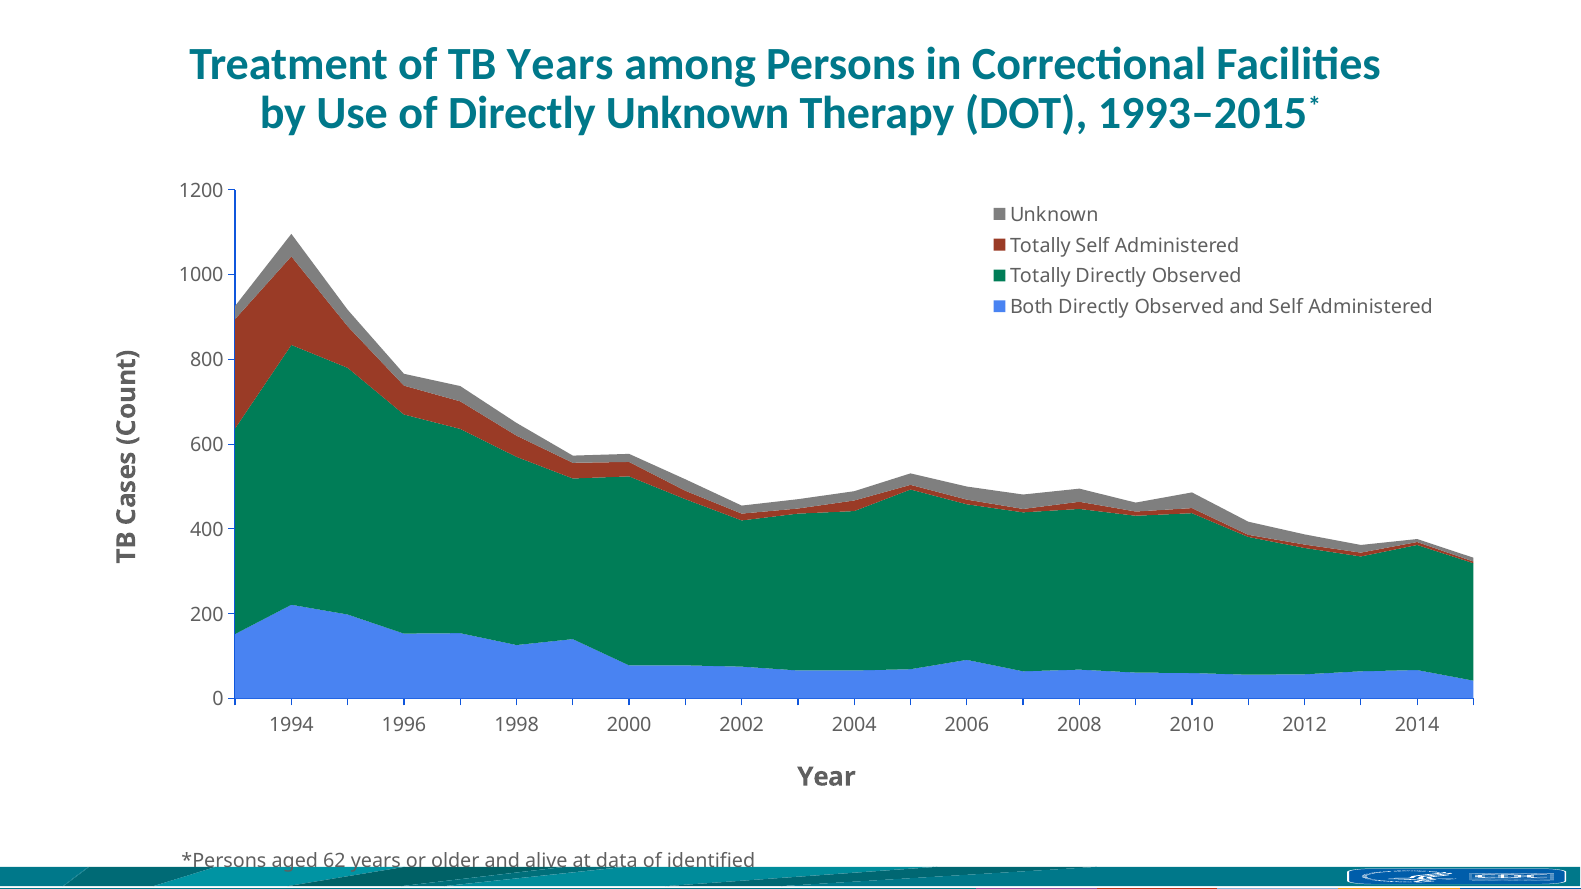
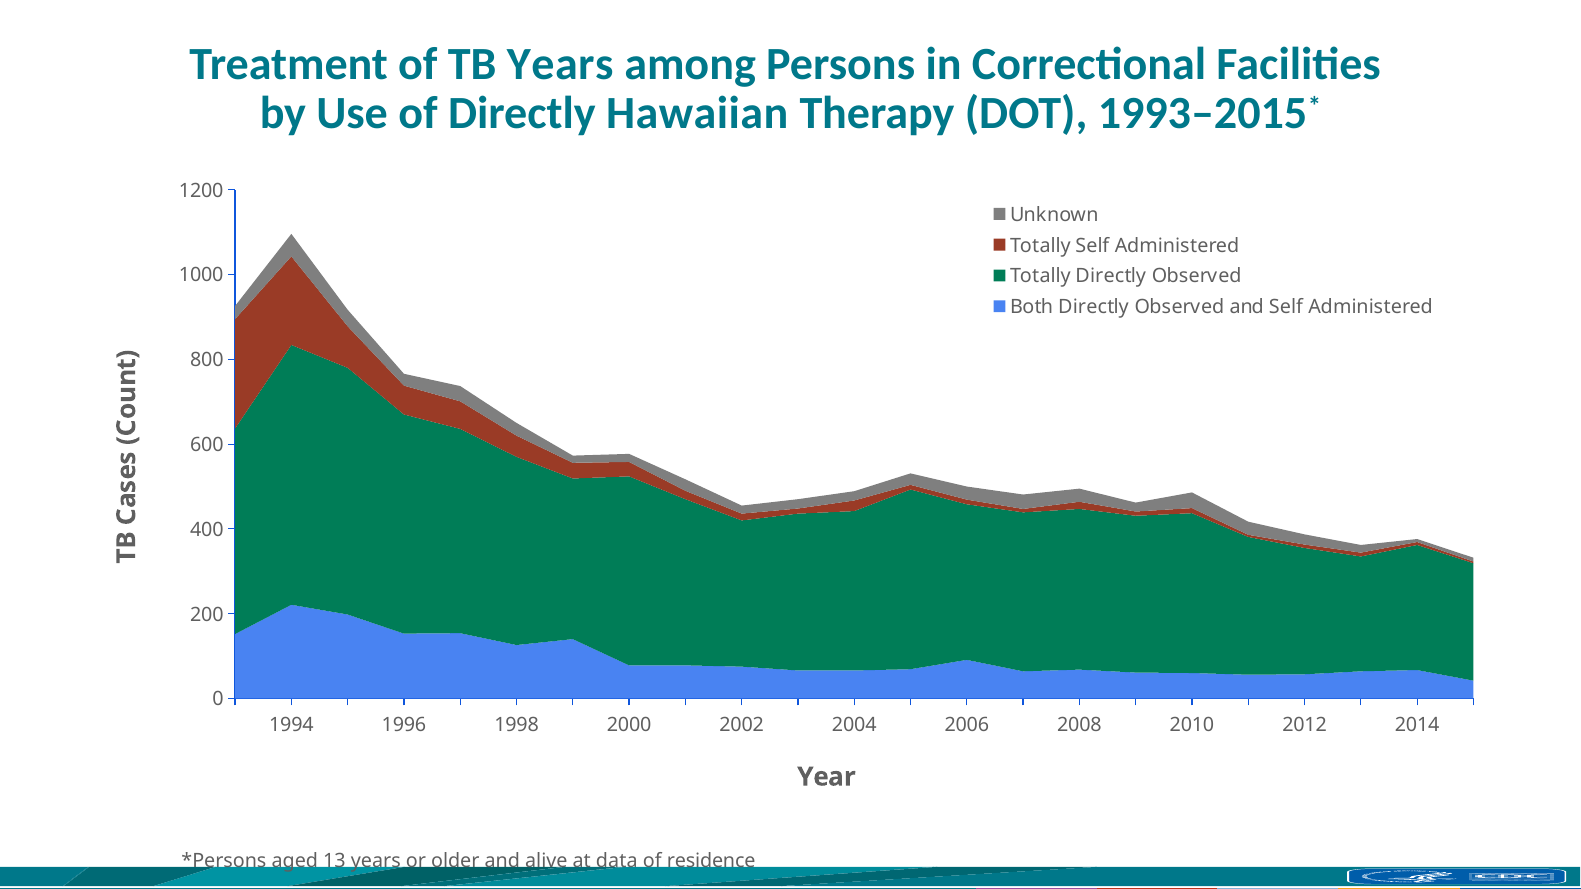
Directly Unknown: Unknown -> Hawaiian (697, 114)
62: 62 -> 13 (334, 861)
identified: identified -> residence (711, 861)
